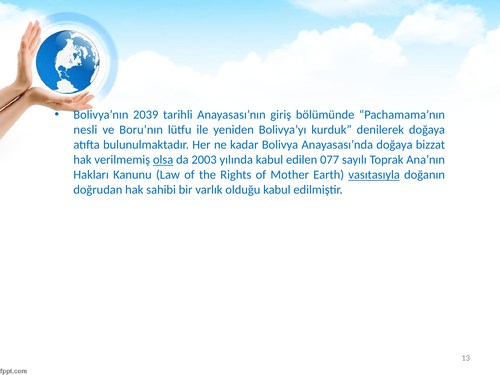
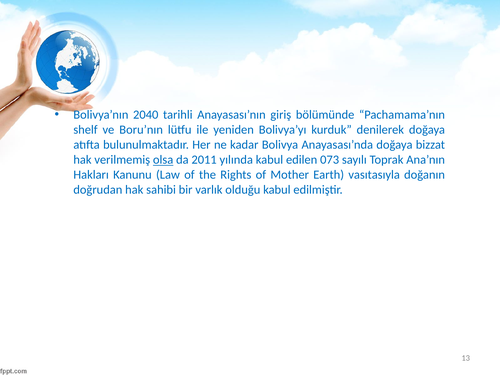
2039: 2039 -> 2040 (146, 115)
nesli: nesli -> shelf (85, 130)
2003: 2003 -> 2011 (204, 160)
077: 077 -> 073 (330, 160)
vasıtasıyla underline: present -> none (374, 175)
